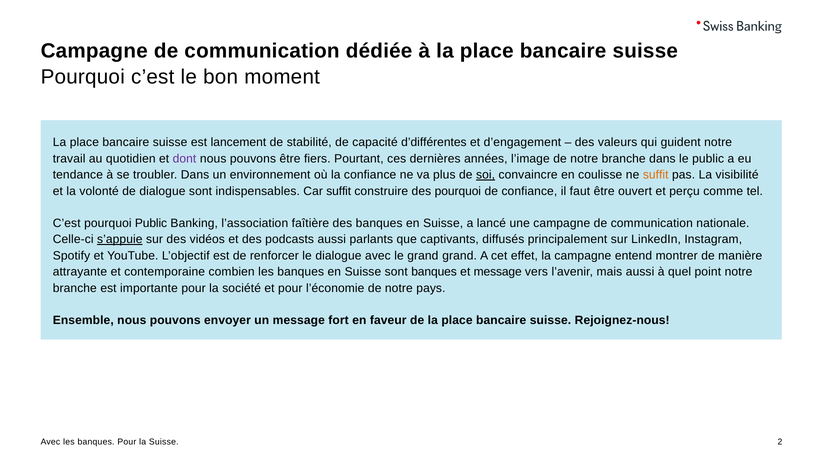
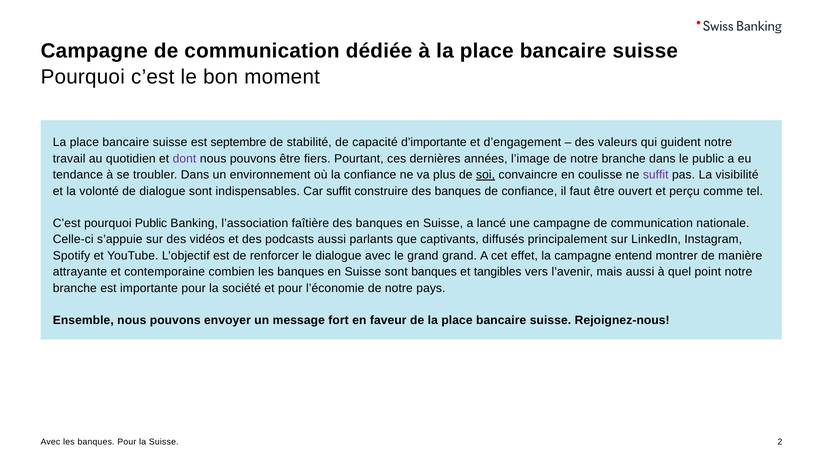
lancement: lancement -> septembre (239, 142)
d’différentes: d’différentes -> d’importante (434, 142)
suffit colour: orange -> purple (656, 175)
construire des pourquoi: pourquoi -> banques (458, 191)
s’appuie underline: present -> none (120, 239)
et message: message -> tangibles (498, 272)
